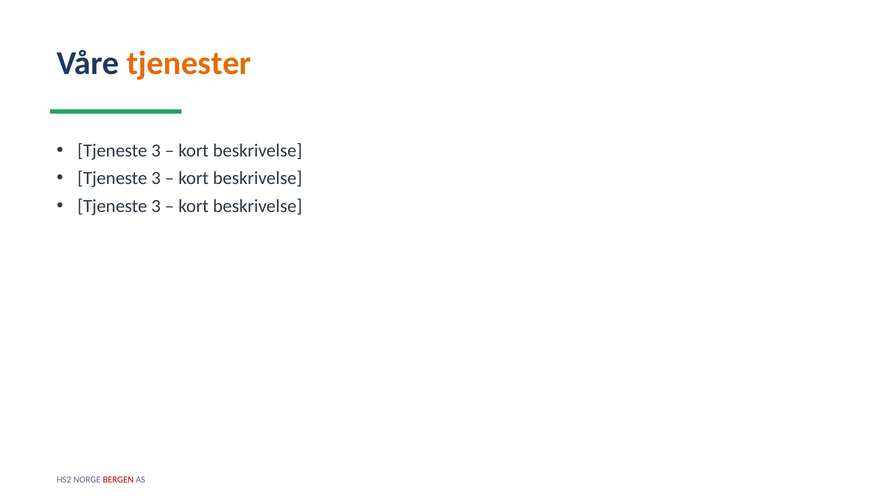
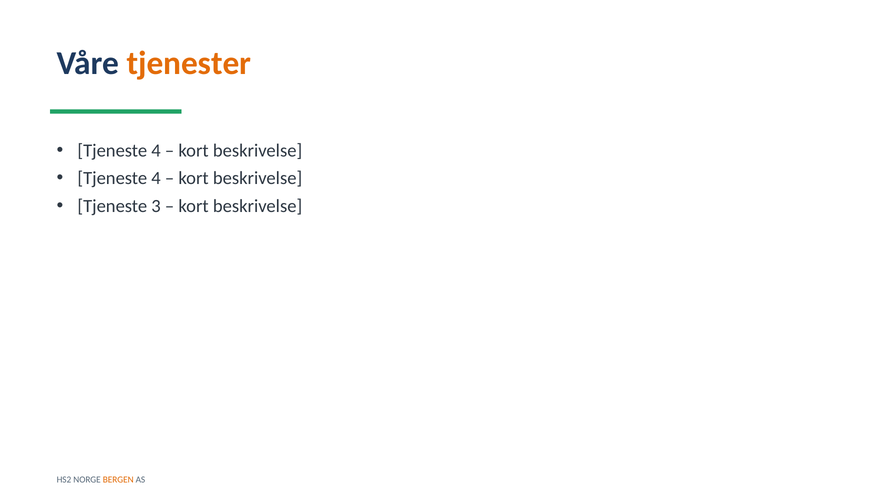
3: 3 -> 4 (156, 151)
3: 3 -> 4 (156, 179)
BERGEN colour: red -> orange (118, 480)
